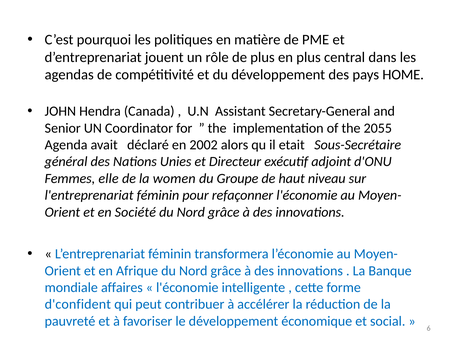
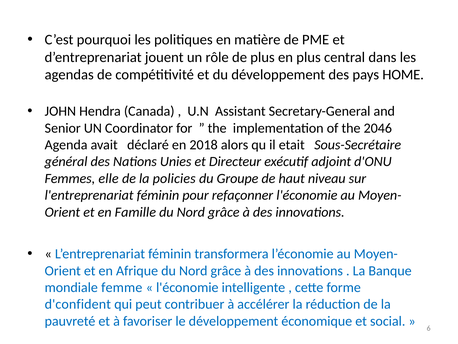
2055: 2055 -> 2046 (378, 128)
2002: 2002 -> 2018 (204, 145)
women: women -> policies (174, 178)
Société: Société -> Famille (135, 212)
affaires: affaires -> femme (122, 287)
